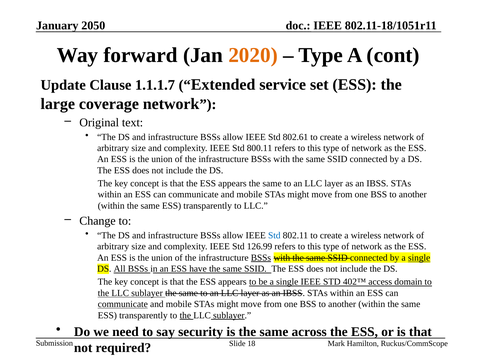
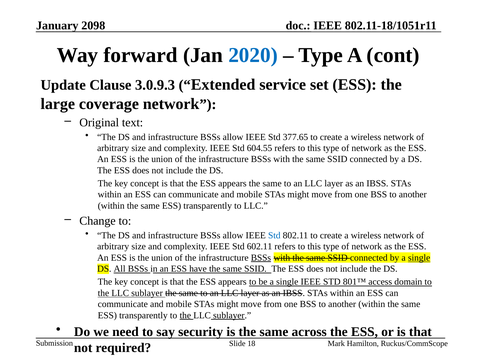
2050: 2050 -> 2098 (93, 25)
2020 colour: orange -> blue (253, 55)
1.1.1.7: 1.1.1.7 -> 3.0.9.3 (155, 85)
802.61: 802.61 -> 377.65 (295, 137)
800.11: 800.11 -> 604.55 (260, 148)
126.99: 126.99 -> 602.11 (260, 246)
402™: 402™ -> 801™ (354, 282)
communicate underline: present -> none (123, 304)
